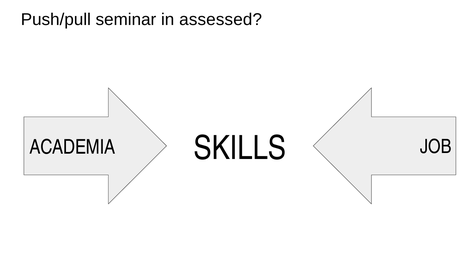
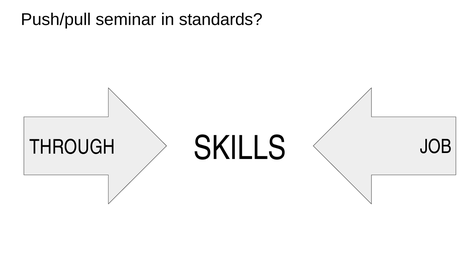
assessed: assessed -> standards (221, 19)
ACADEMIA: ACADEMIA -> THROUGH (72, 148)
